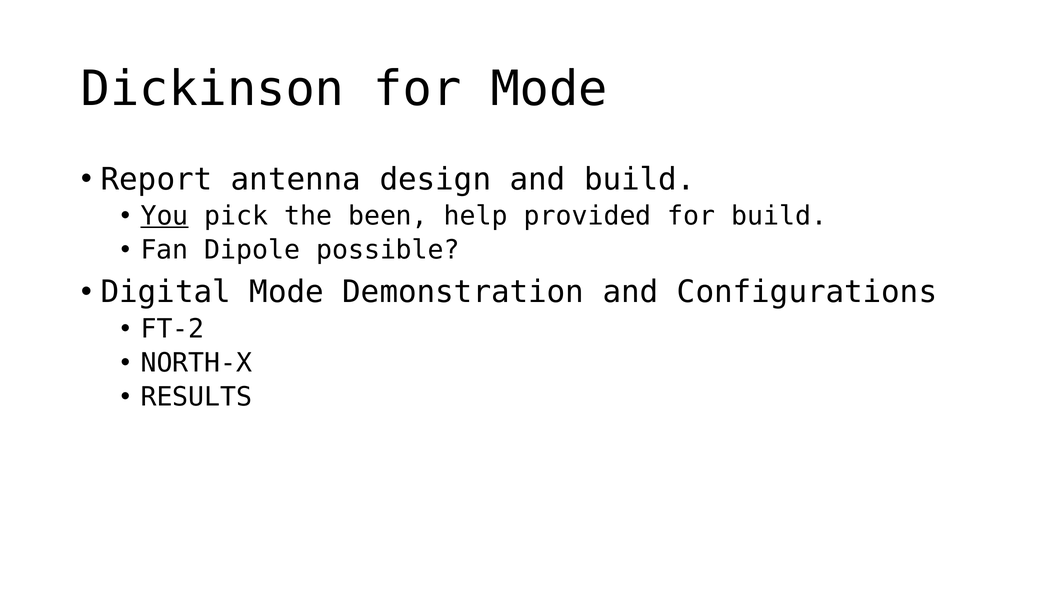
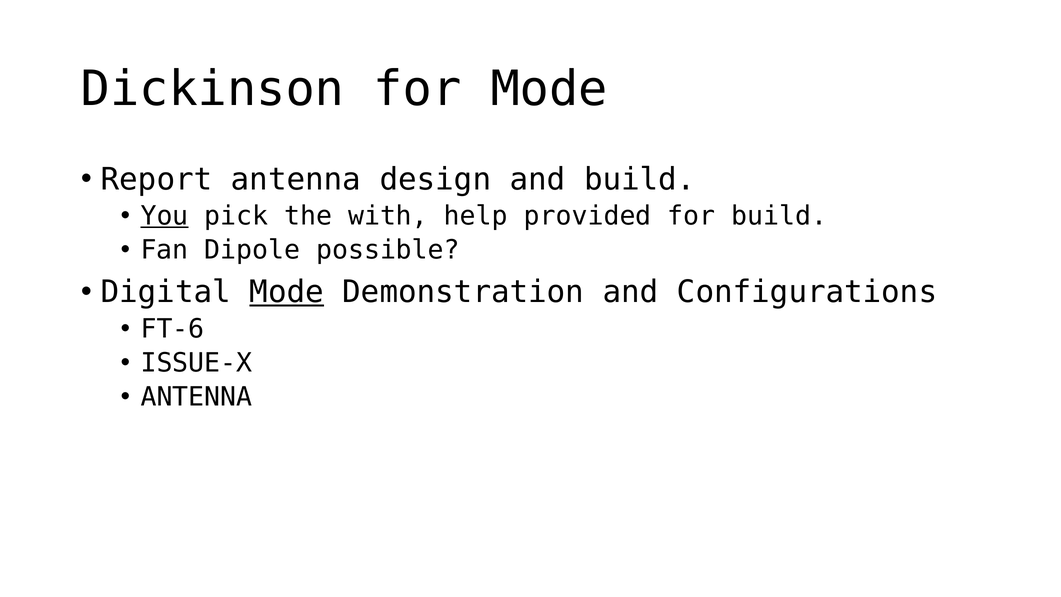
been: been -> with (388, 216)
Mode underline: none -> present (287, 292)
FT-2: FT-2 -> FT-6 (172, 329)
NORTH-X: NORTH-X -> ISSUE-X (196, 363)
RESULTS: RESULTS -> ANTENNA (196, 397)
